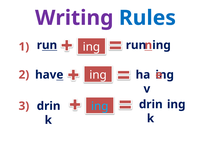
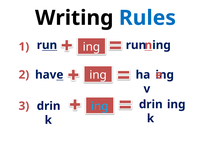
Writing colour: purple -> black (74, 18)
